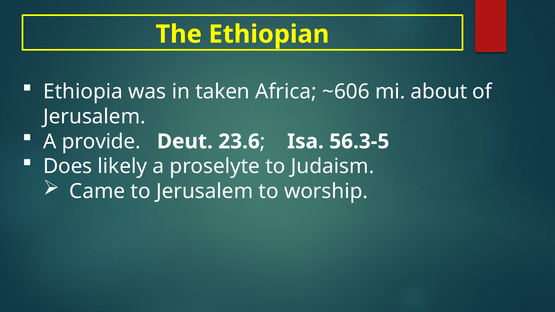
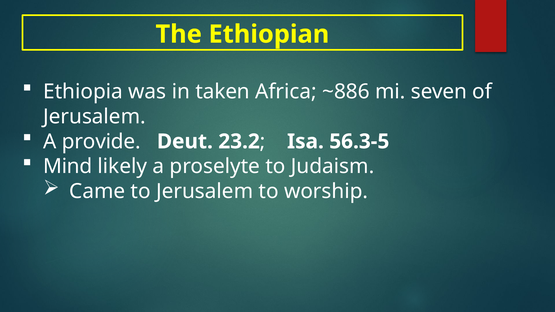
~606: ~606 -> ~886 (346, 92)
about: about -> seven (439, 92)
23.6: 23.6 -> 23.2 (239, 142)
Does: Does -> Mind (68, 167)
